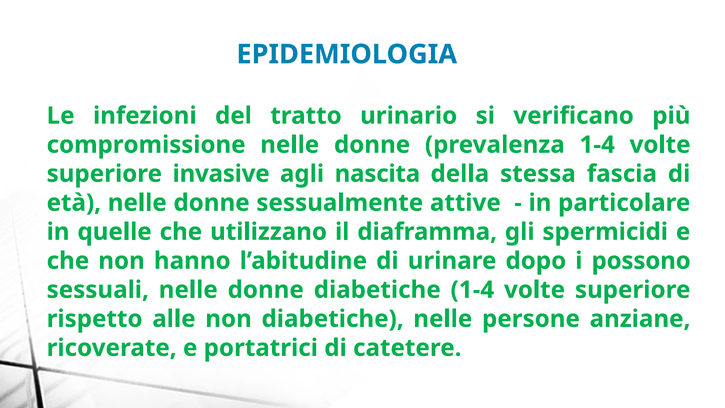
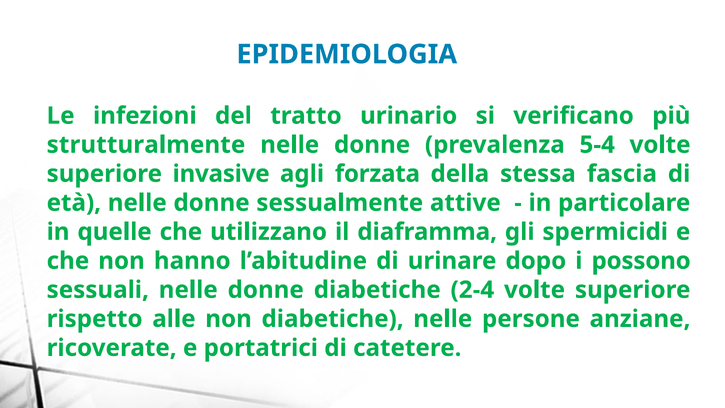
compromissione: compromissione -> strutturalmente (146, 145)
prevalenza 1-4: 1-4 -> 5-4 (597, 145)
nascita: nascita -> forzata (377, 174)
diabetiche 1-4: 1-4 -> 2-4 (472, 290)
